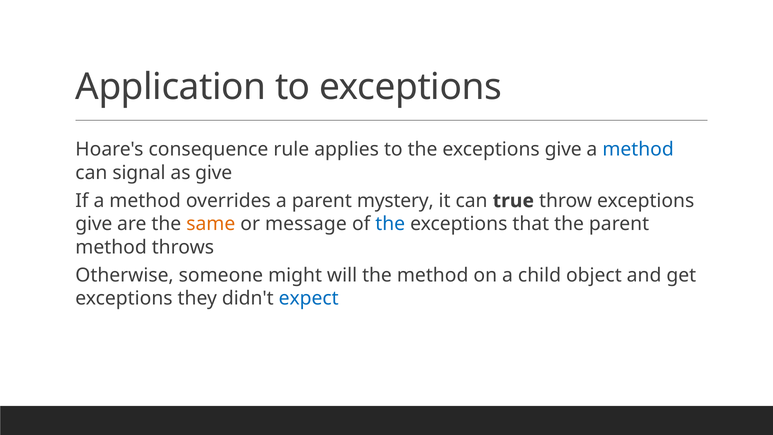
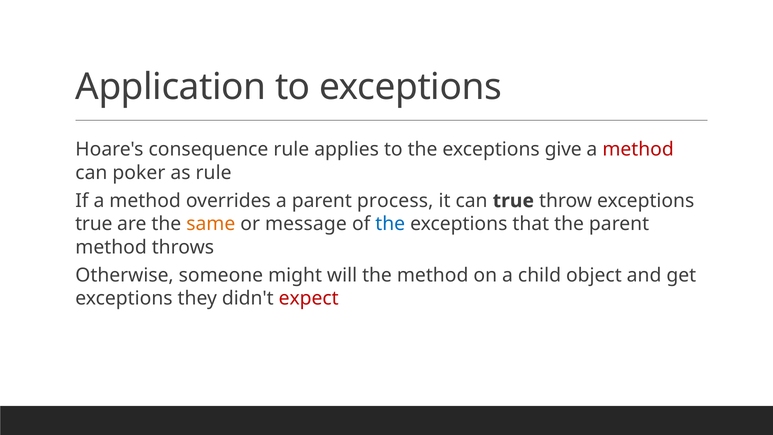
method colour: blue -> red (638, 150)
signal: signal -> poker (139, 173)
as give: give -> rule (214, 173)
mystery: mystery -> process (395, 201)
give: give -> true (94, 224)
expect colour: blue -> red (309, 298)
